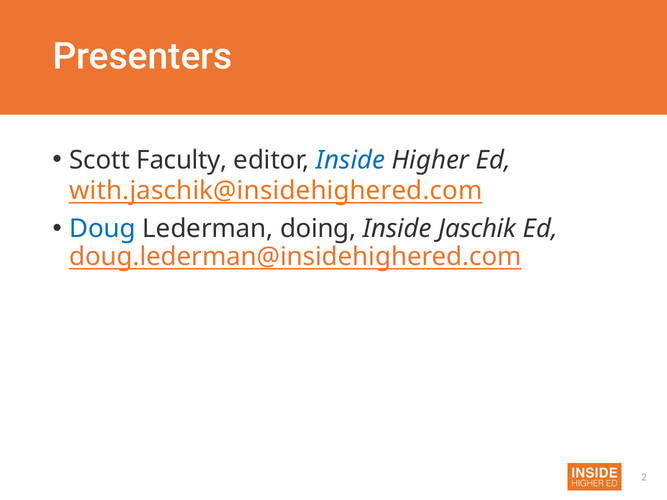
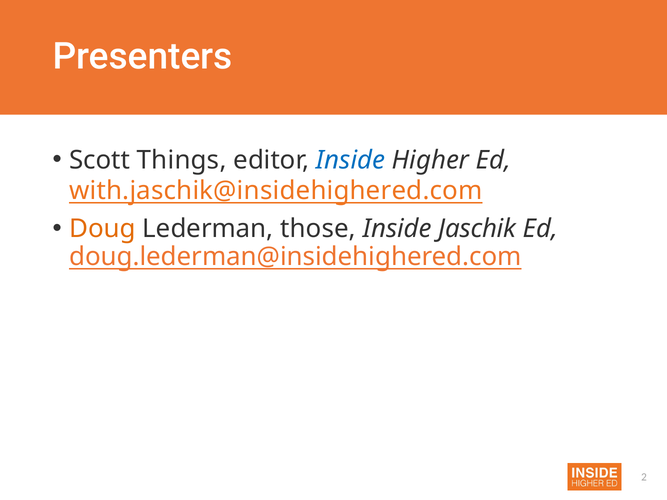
Faculty: Faculty -> Things (182, 160)
Doug colour: blue -> orange (102, 229)
doing: doing -> those (318, 229)
